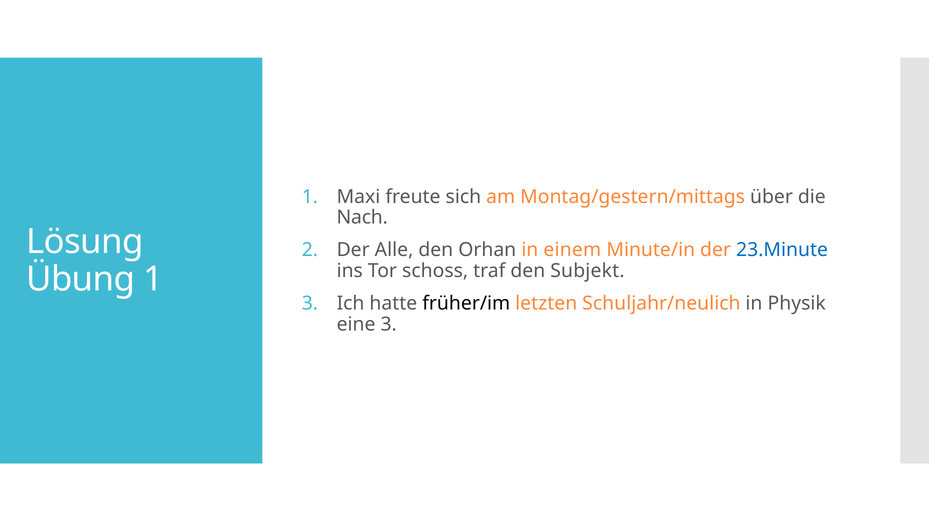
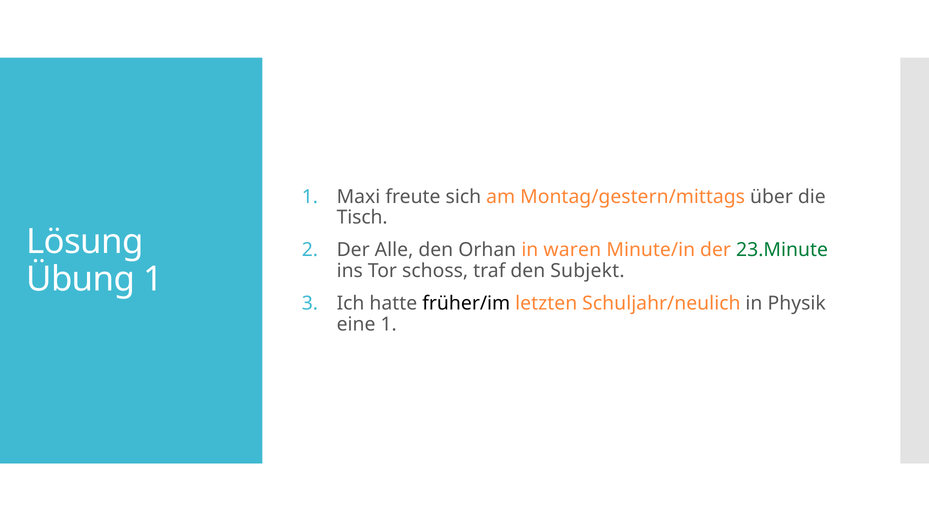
Nach: Nach -> Tisch (362, 218)
einem: einem -> waren (572, 250)
23.Minute colour: blue -> green (782, 250)
eine 3: 3 -> 1 (389, 325)
